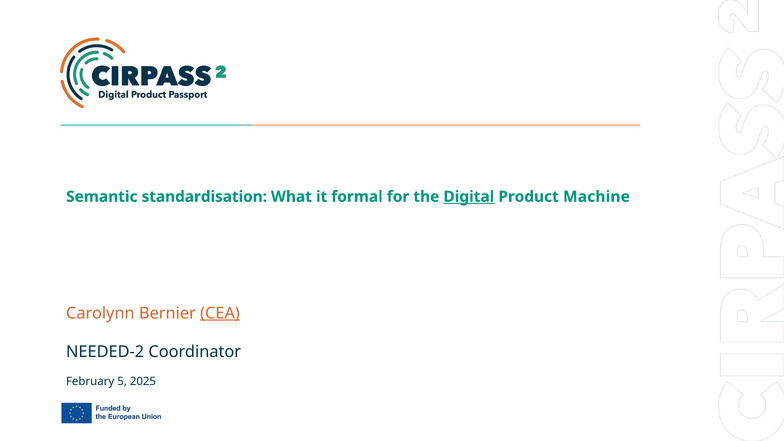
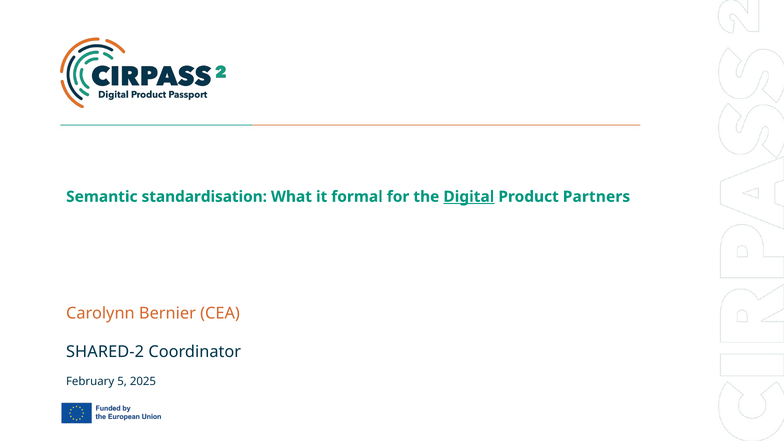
Machine: Machine -> Partners (596, 197)
CEA underline: present -> none (220, 313)
NEEDED-2: NEEDED-2 -> SHARED-2 (105, 352)
